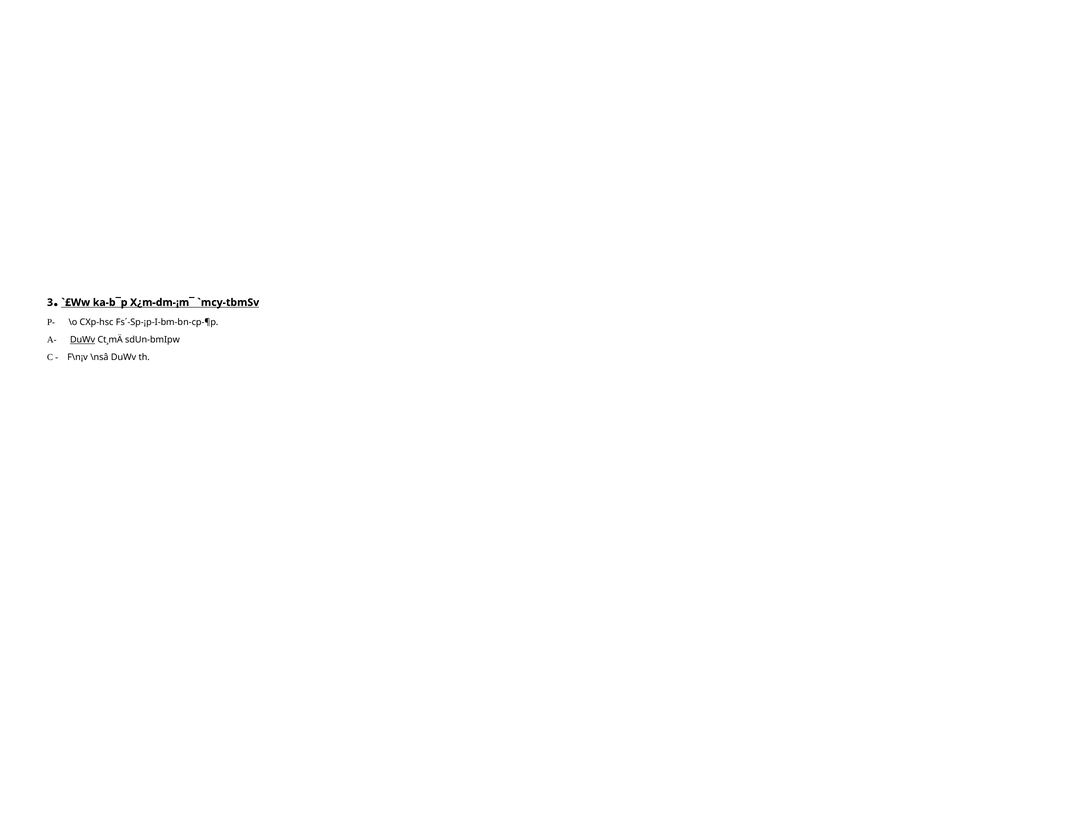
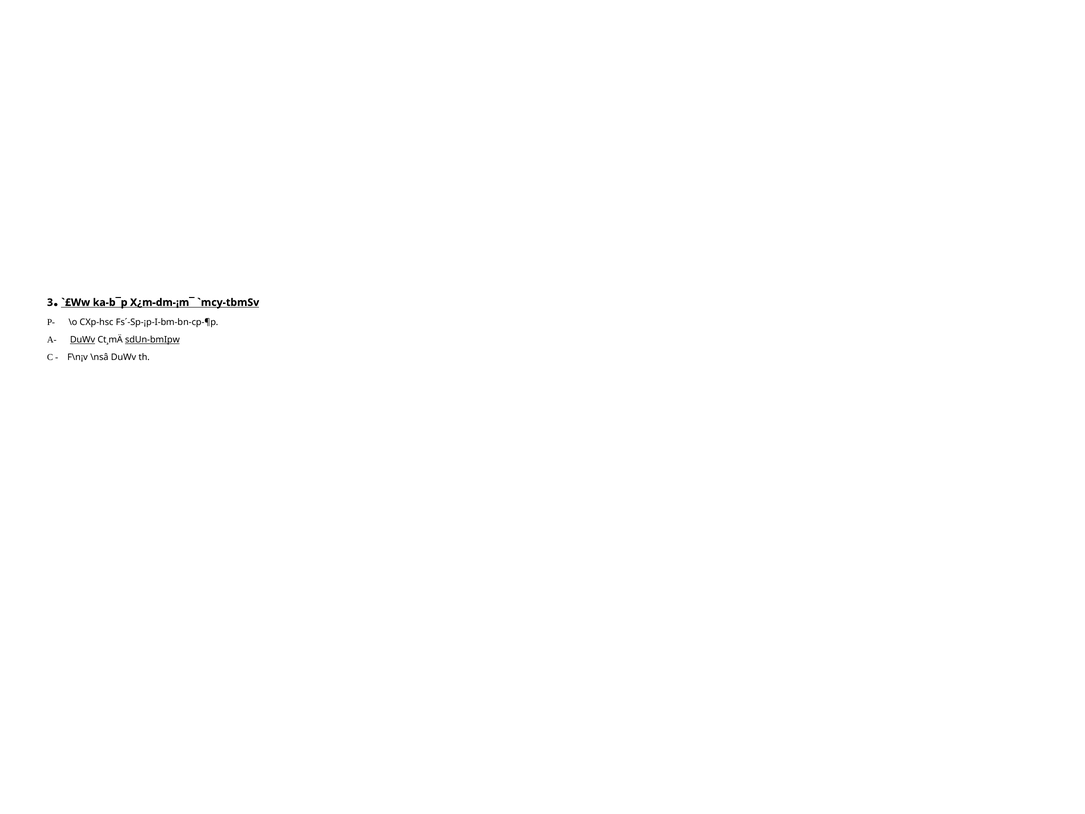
sdUn-bmIpw underline: none -> present (152, 340)
